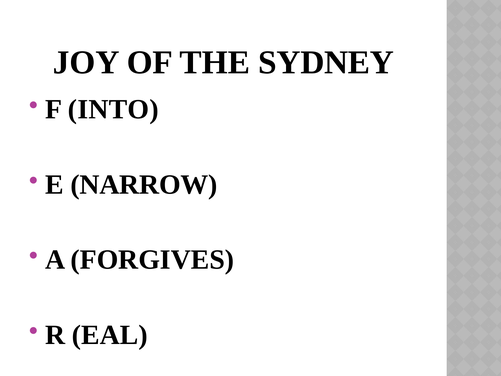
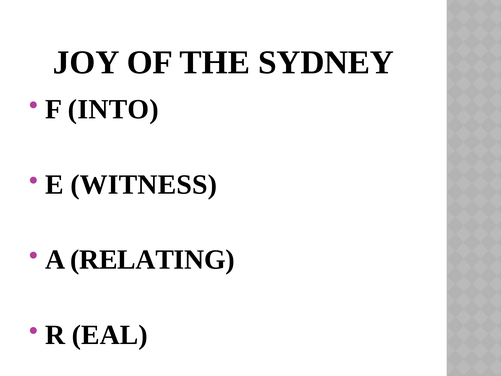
NARROW: NARROW -> WITNESS (144, 184)
FORGIVES: FORGIVES -> RELATING (152, 260)
